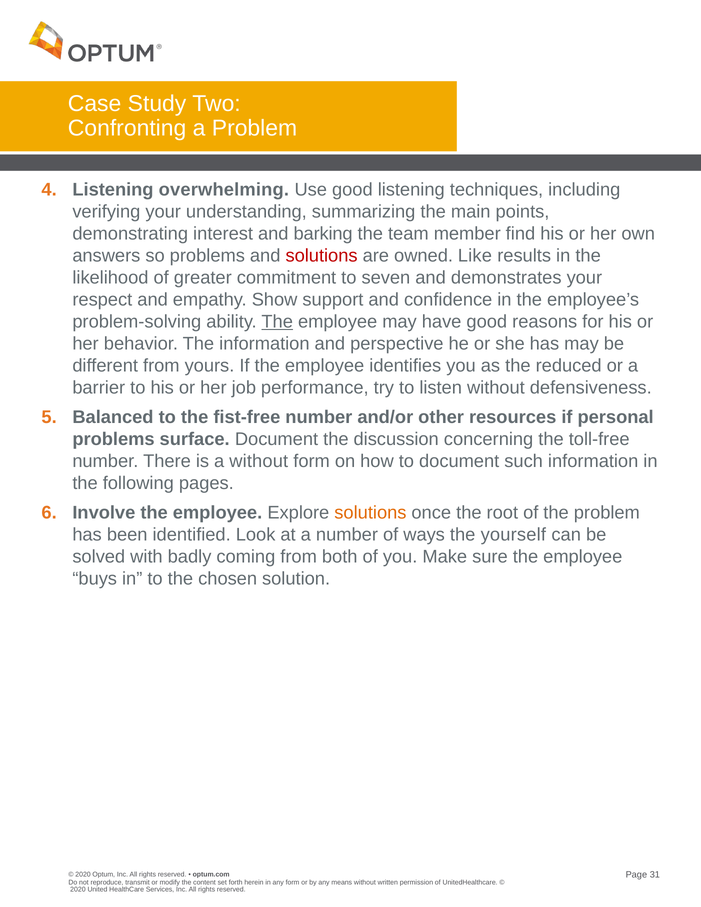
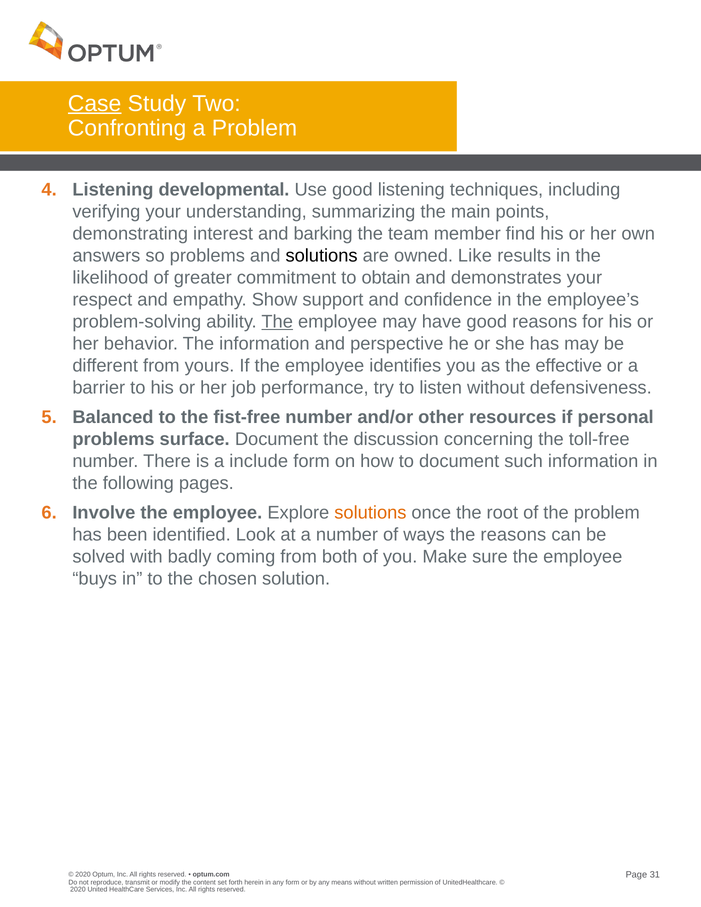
Case underline: none -> present (95, 104)
overwhelming: overwhelming -> developmental (224, 190)
solutions colour: red -> black (322, 256)
seven: seven -> obtain (386, 278)
reduced: reduced -> effective (569, 366)
a without: without -> include (259, 461)
the yourself: yourself -> reasons (513, 535)
